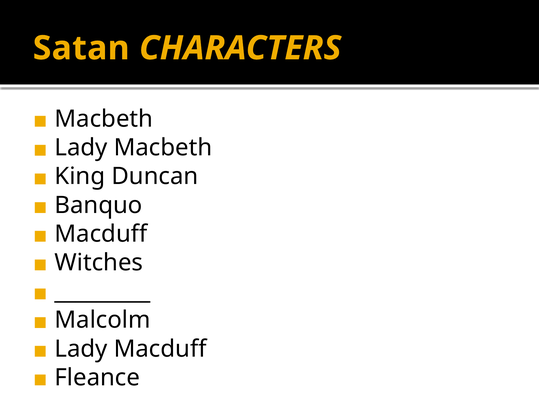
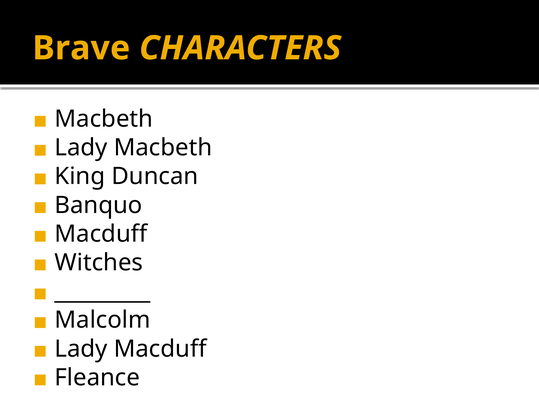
Satan: Satan -> Brave (81, 48)
